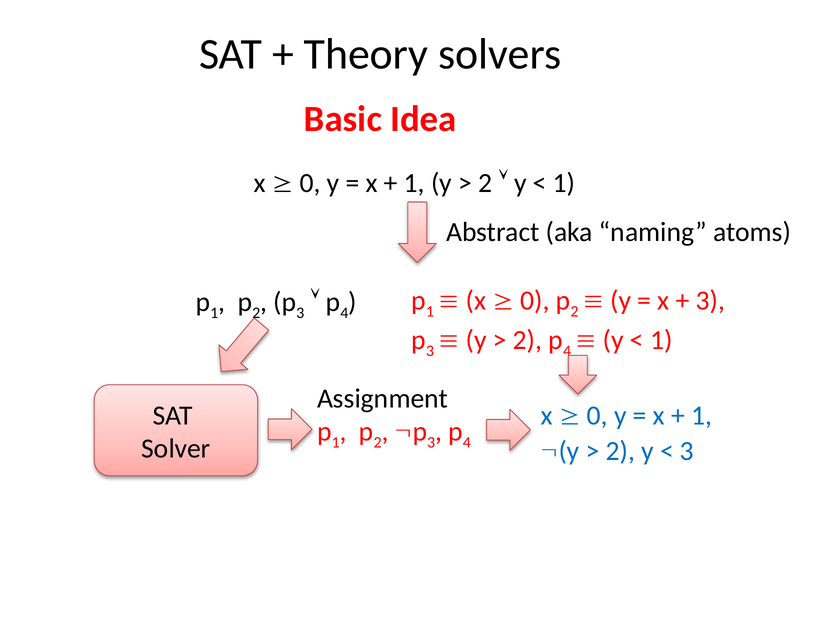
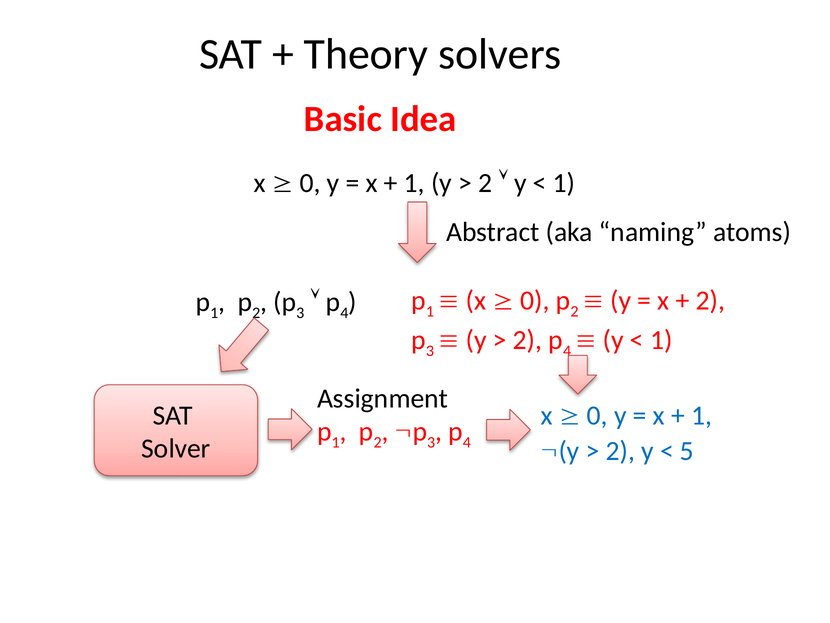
3: 3 -> 2 (710, 300)
3: 3 -> 5 (687, 451)
